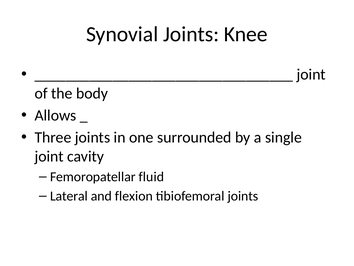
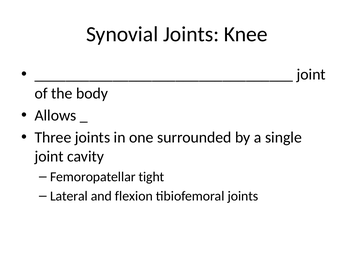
fluid: fluid -> tight (151, 176)
